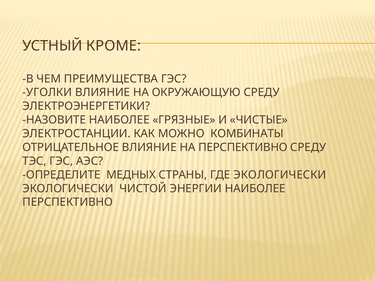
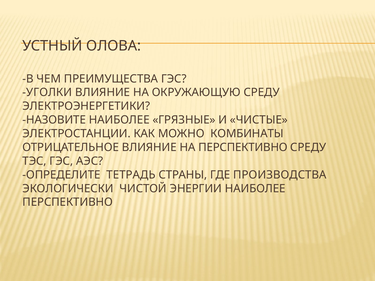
КРОМЕ: КРОМЕ -> ОЛОВА (114, 46)
МЕДНЫХ: МЕДНЫХ -> ТЕТРАДЬ (131, 175)
ГДЕ ЭКОЛОГИЧЕСКИ: ЭКОЛОГИЧЕСКИ -> ПРОИЗВОДСТВА (280, 175)
